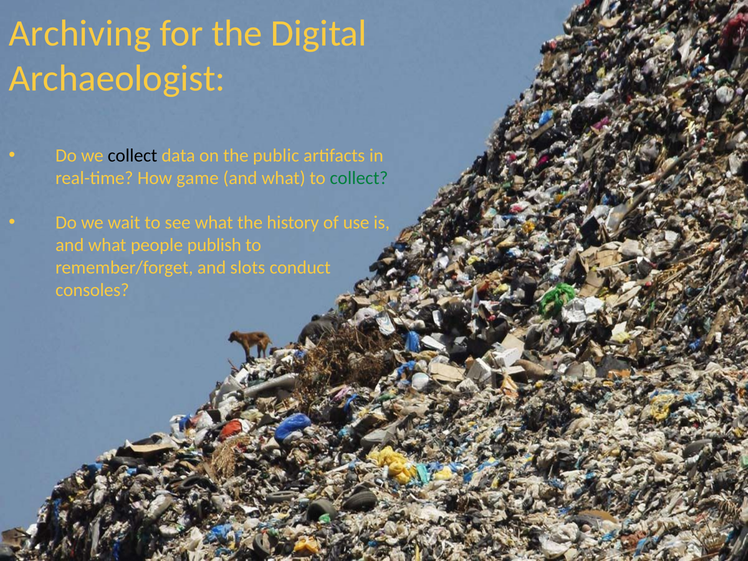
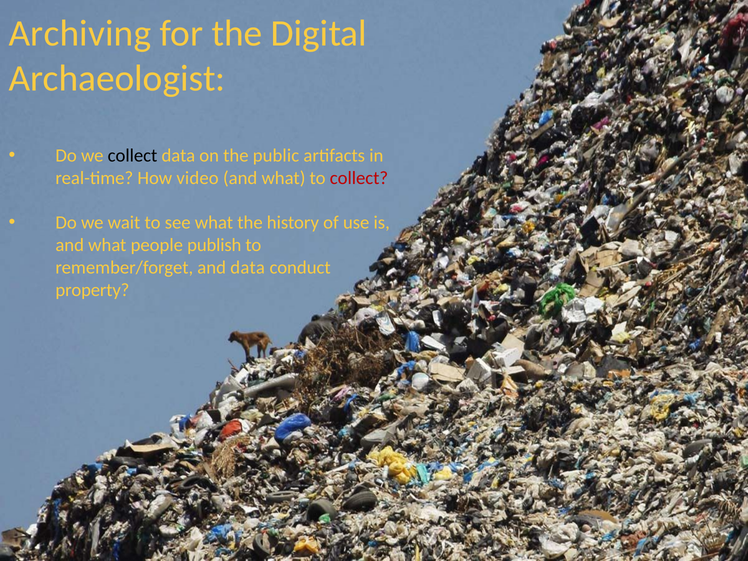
game: game -> video (198, 178)
collect colour: green -> red (359, 178)
and slots: slots -> data (248, 268)
consoles: consoles -> property (92, 290)
